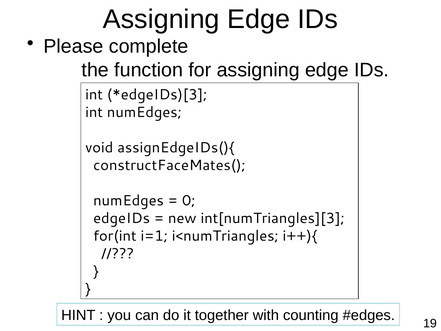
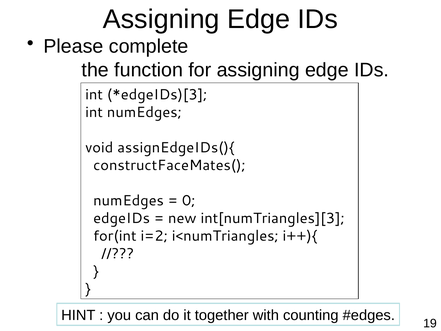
i=1: i=1 -> i=2 (154, 236)
